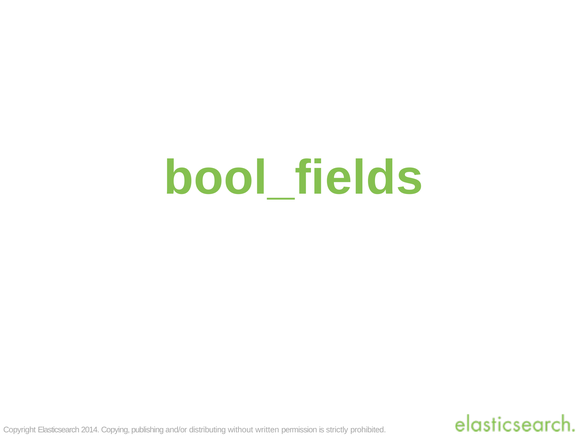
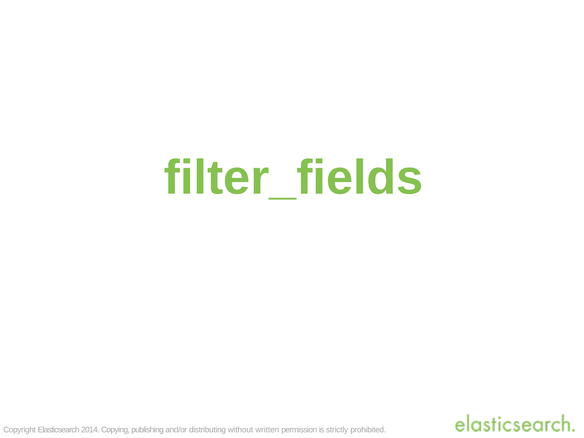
bool_fields: bool_fields -> filter_fields (294, 178)
